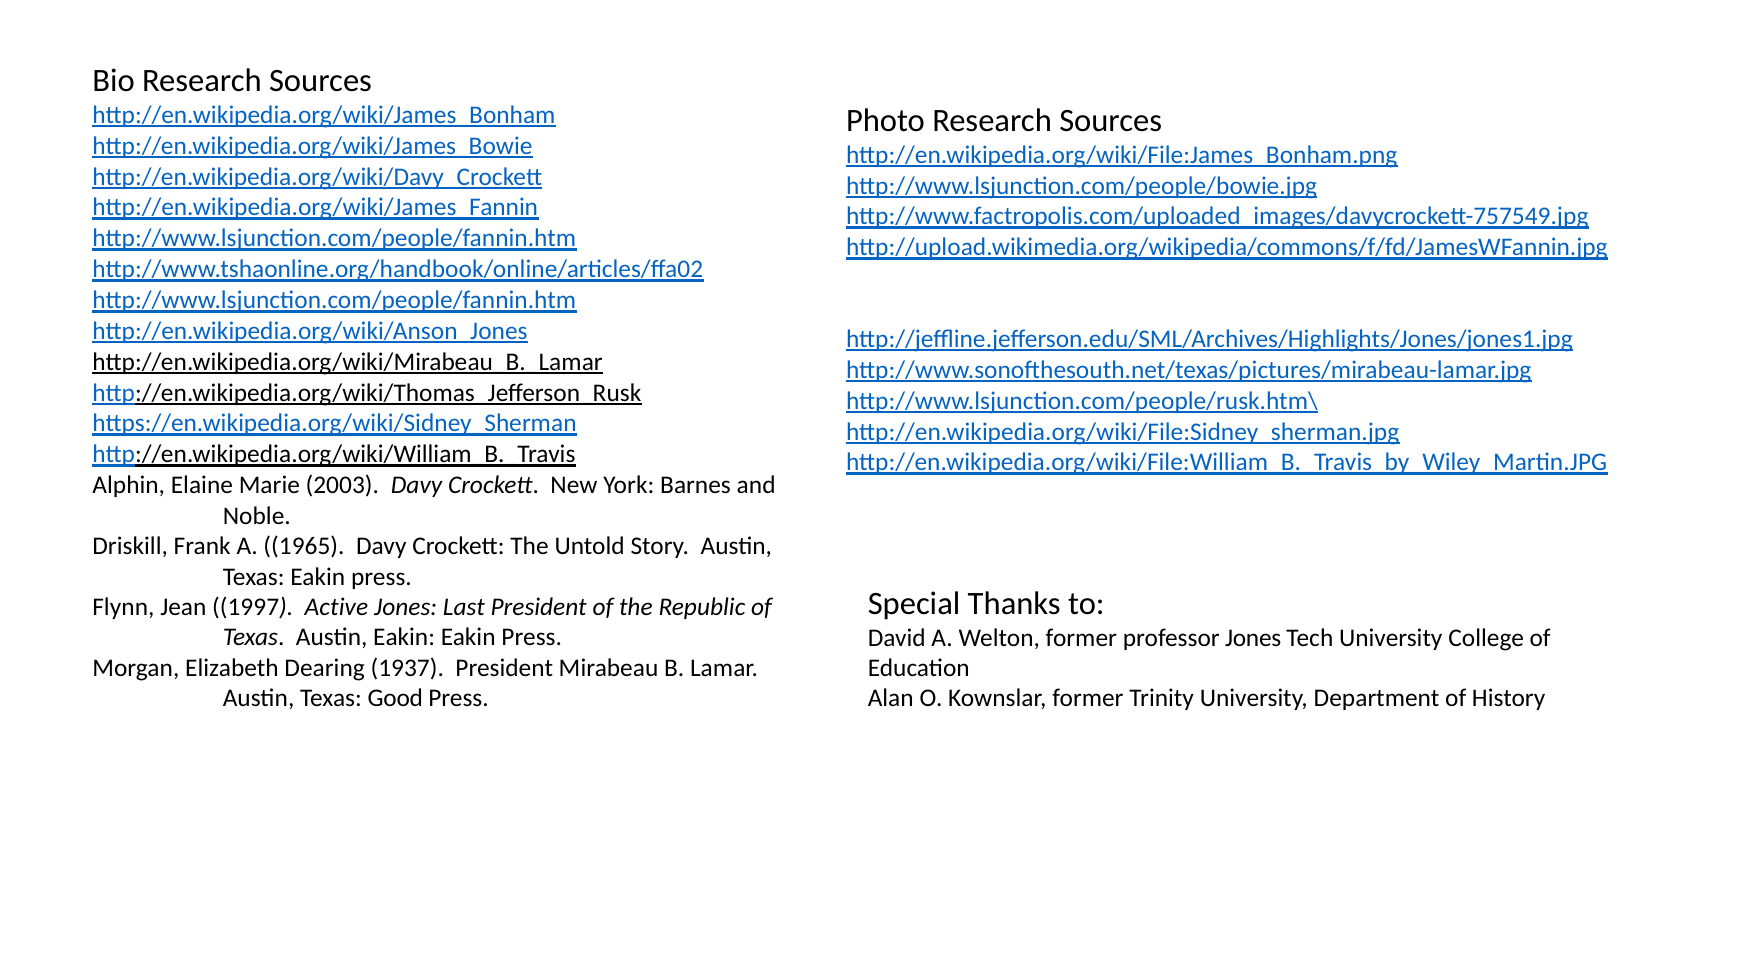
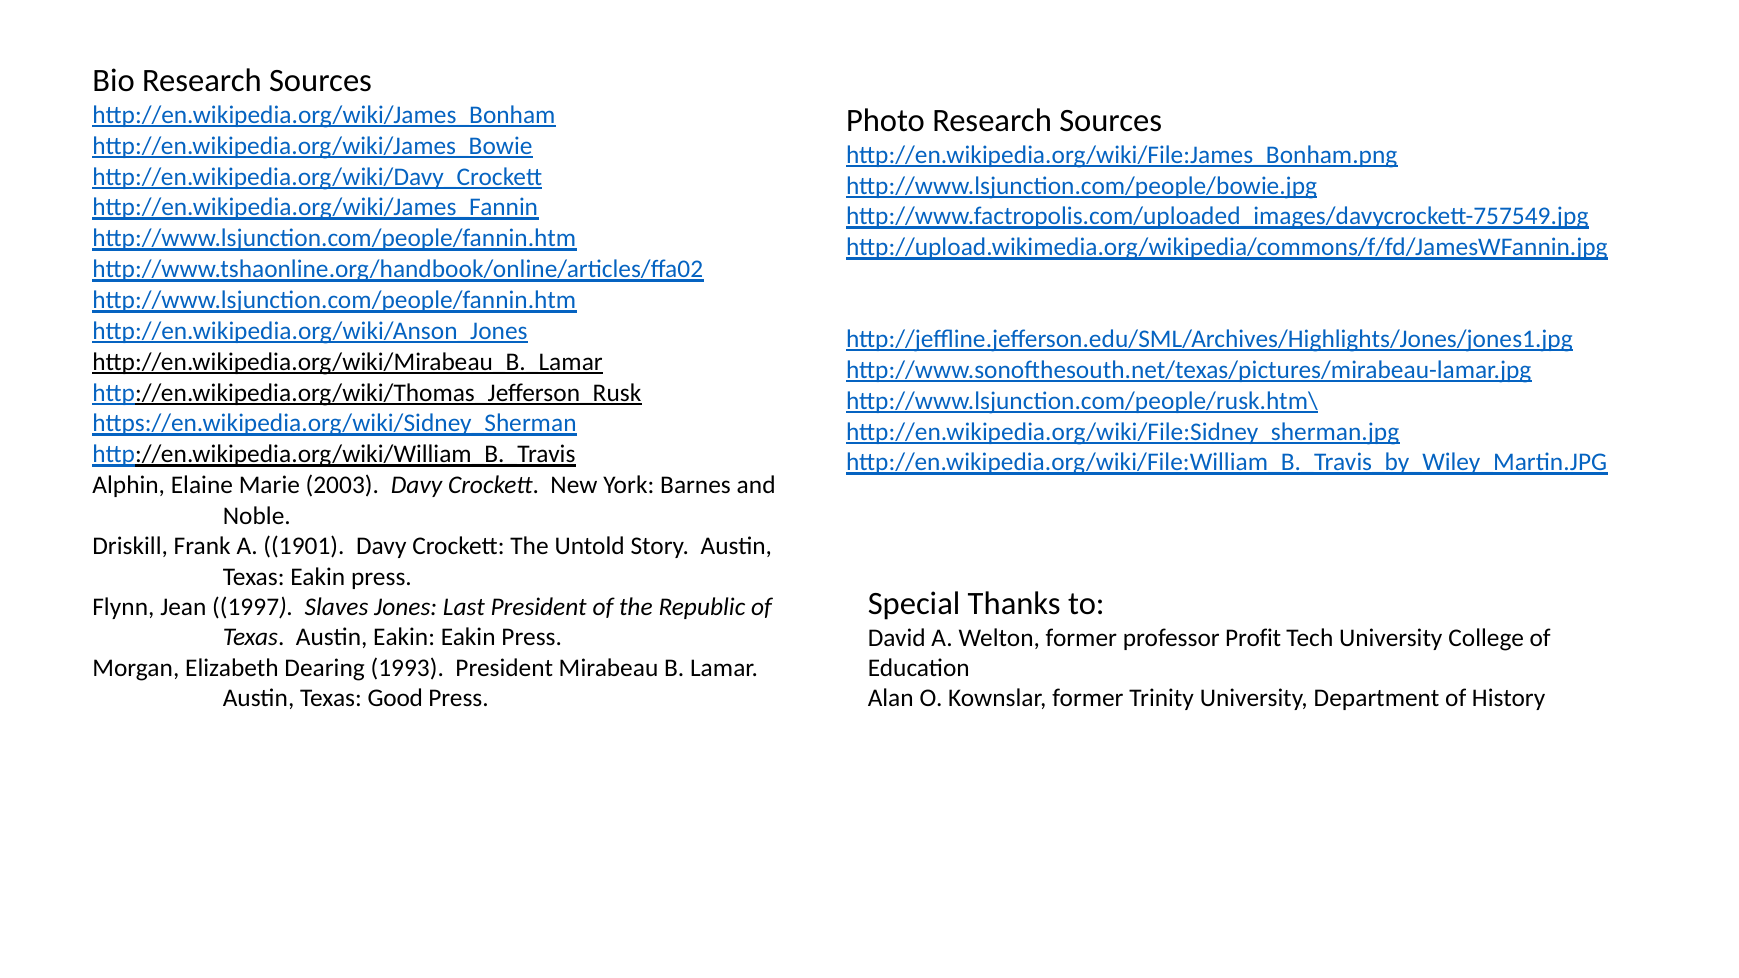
1965: 1965 -> 1901 (304, 546)
Active: Active -> Slaves (336, 607)
professor Jones: Jones -> Profit (1253, 638)
1937: 1937 -> 1993 (407, 668)
